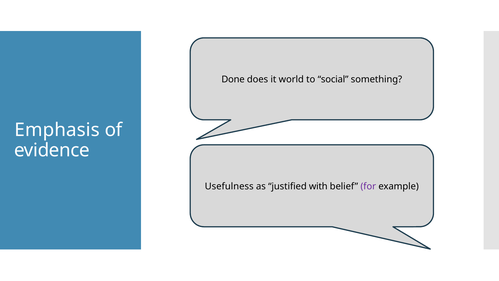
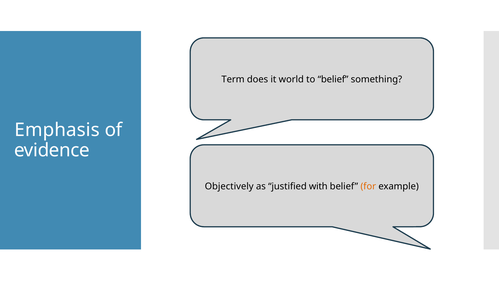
Done: Done -> Term (233, 79)
to social: social -> belief (333, 79)
Usefulness: Usefulness -> Objectively (229, 186)
for colour: purple -> orange (368, 186)
